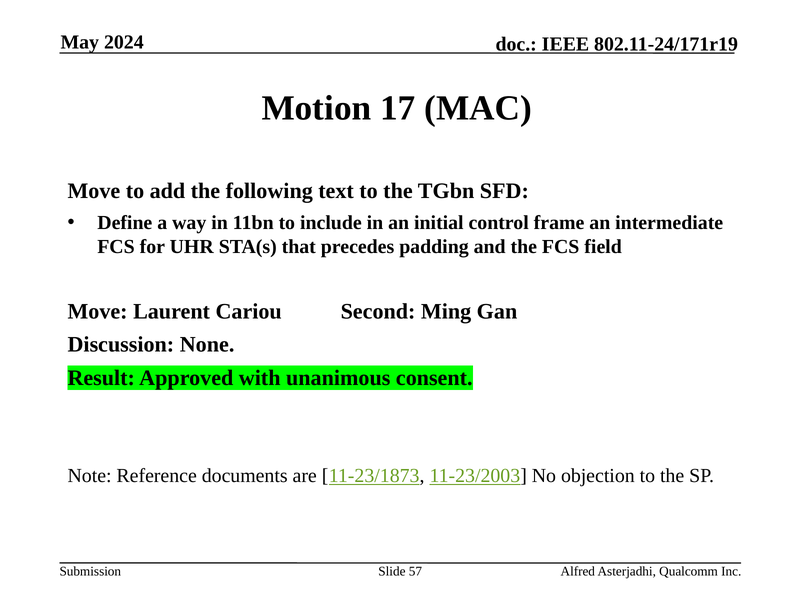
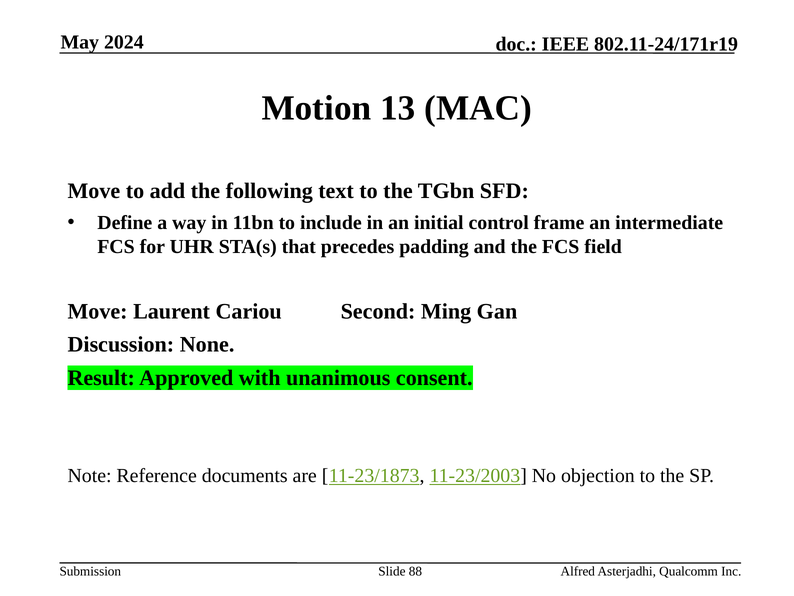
17: 17 -> 13 (398, 108)
57: 57 -> 88 (415, 571)
